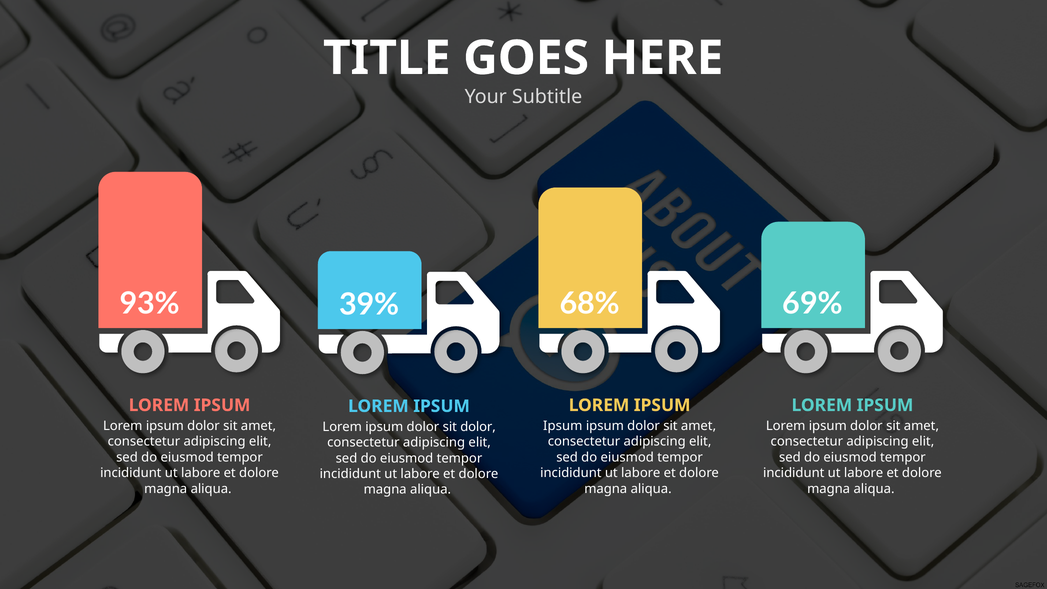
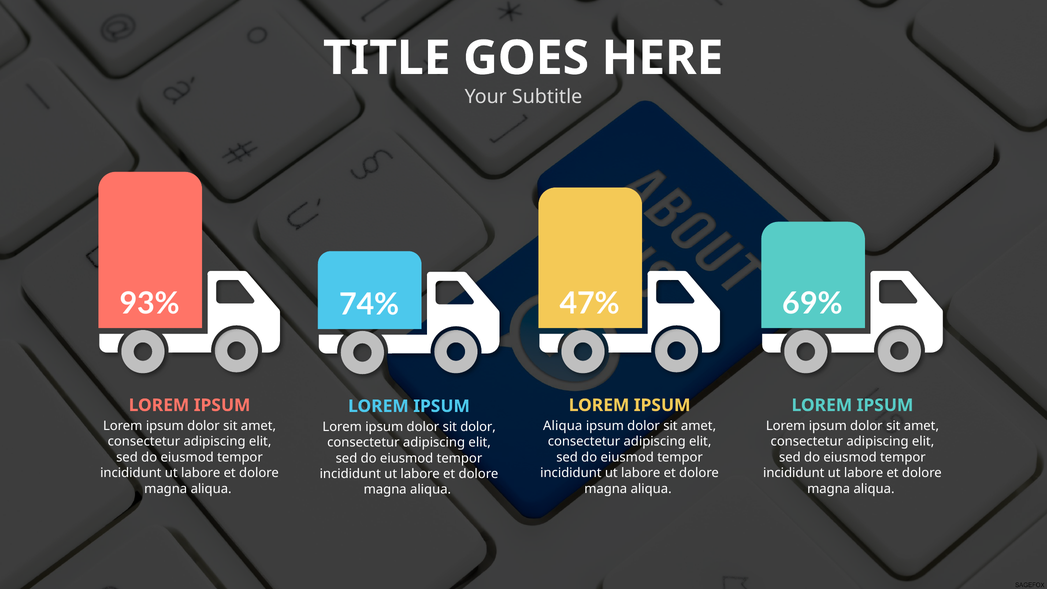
68%: 68% -> 47% (590, 304)
39%: 39% -> 74% (369, 305)
Ipsum: Ipsum -> Aliqua (563, 426)
